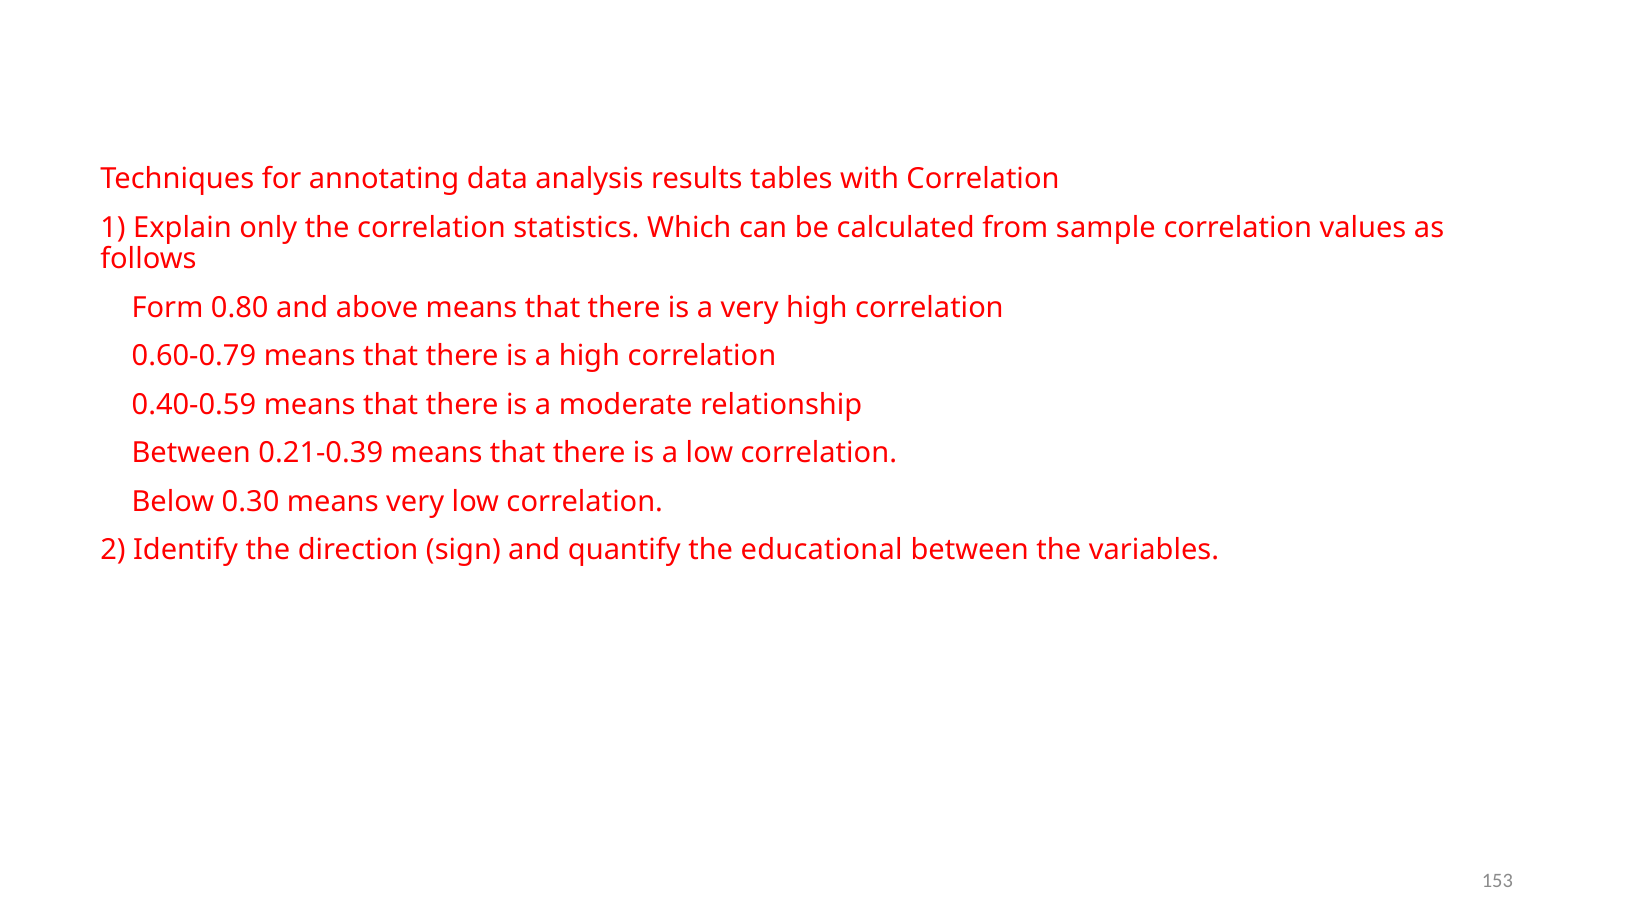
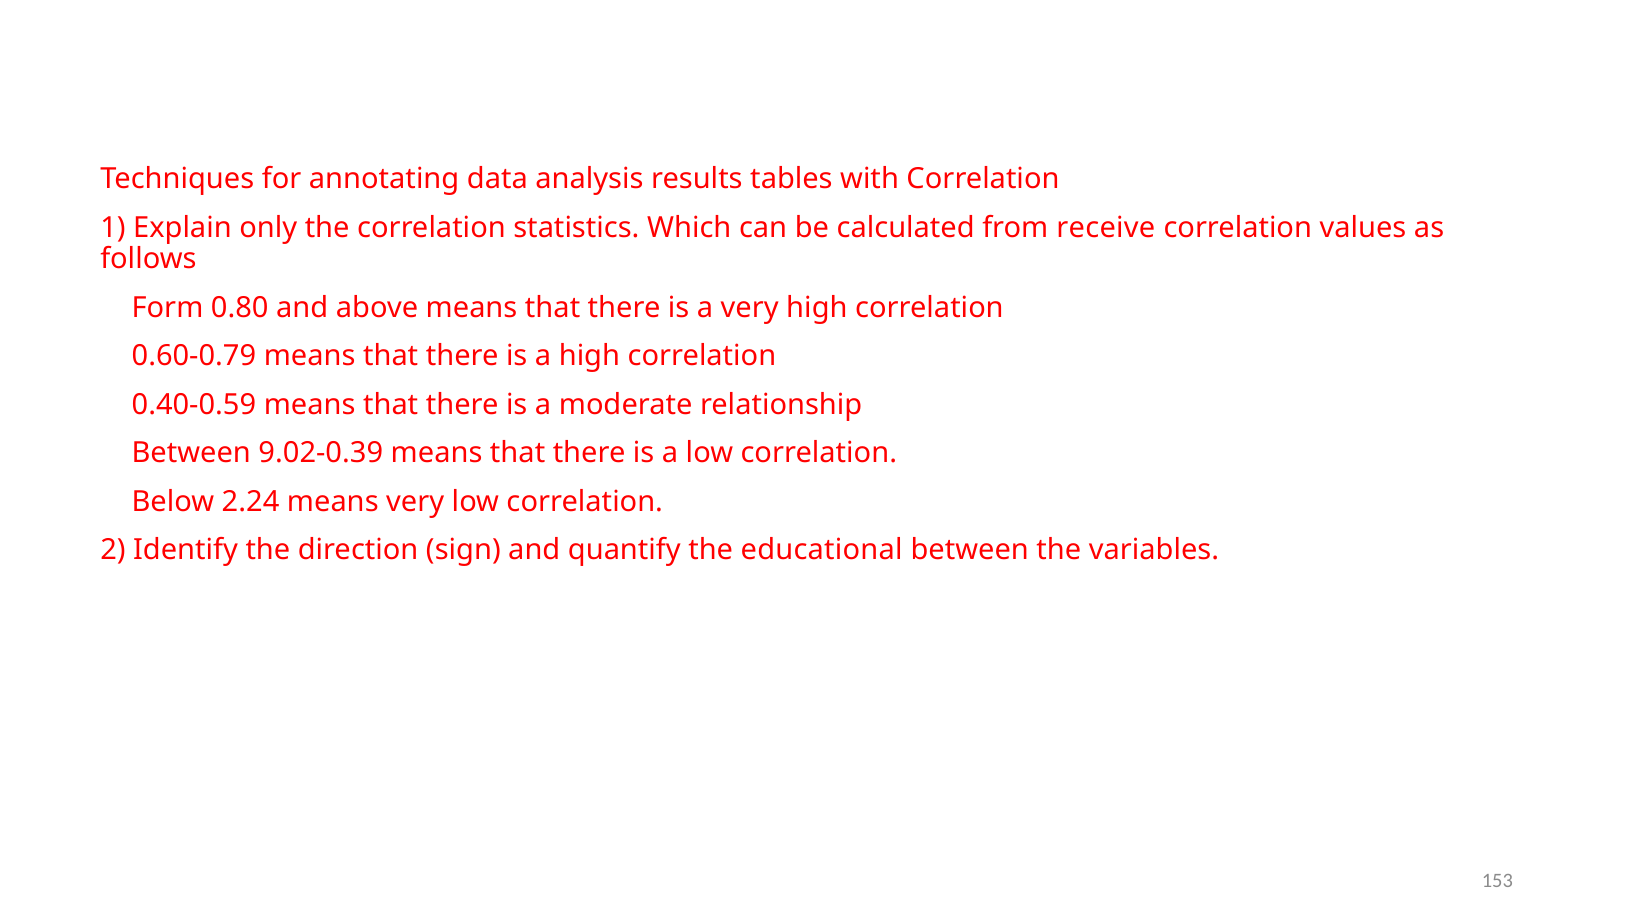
sample: sample -> receive (1106, 228)
0.21-0.39: 0.21-0.39 -> 9.02-0.39 (321, 453)
0.30: 0.30 -> 2.24 (251, 501)
